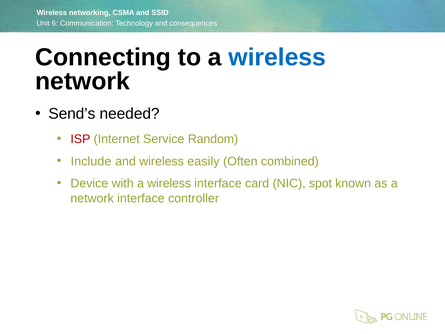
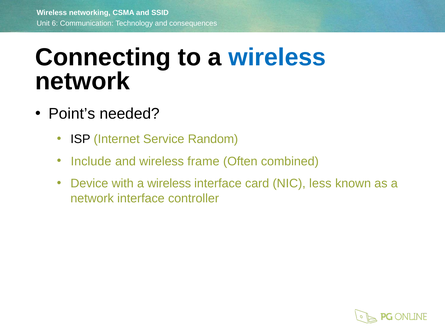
Send’s: Send’s -> Point’s (72, 114)
ISP colour: red -> black (80, 139)
easily: easily -> frame (203, 161)
spot: spot -> less (320, 183)
